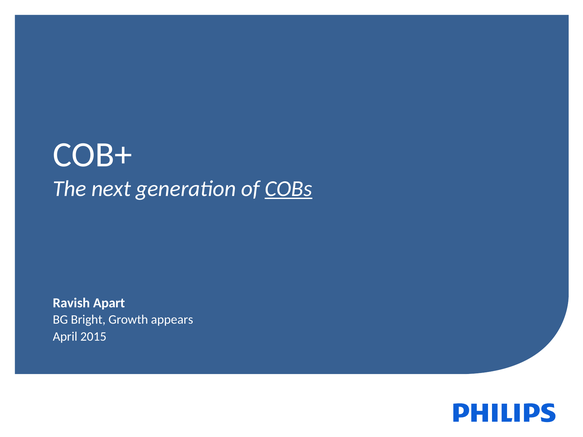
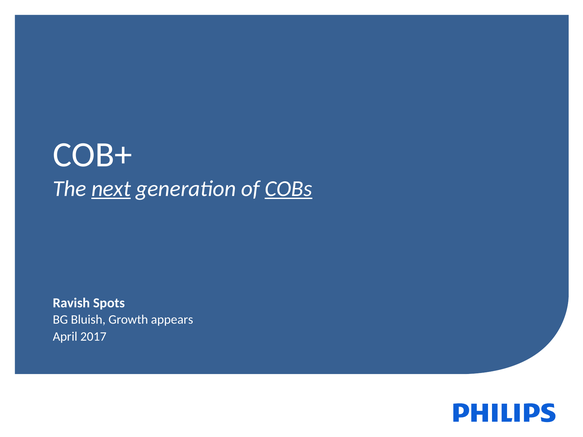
next underline: none -> present (111, 189)
Apart: Apart -> Spots (109, 303)
Bright: Bright -> Bluish (88, 320)
2015: 2015 -> 2017 (93, 337)
